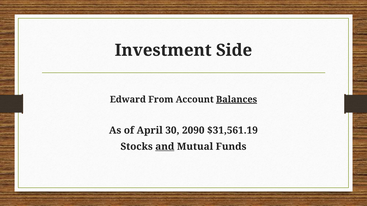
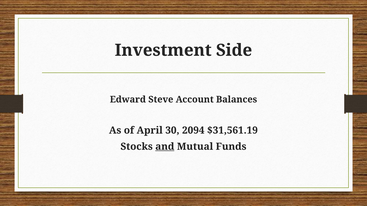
From: From -> Steve (161, 100)
Balances underline: present -> none (237, 100)
2090: 2090 -> 2094 (193, 131)
